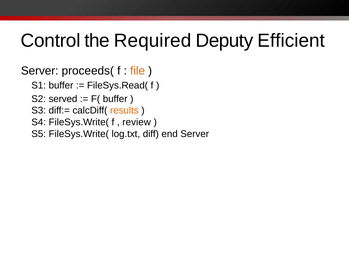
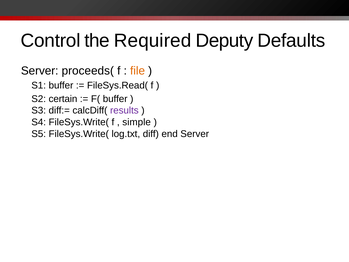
Efficient: Efficient -> Defaults (291, 41)
served: served -> certain (63, 99)
results colour: orange -> purple (124, 110)
review: review -> simple (137, 122)
